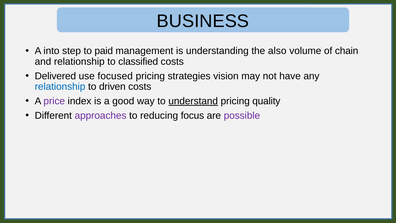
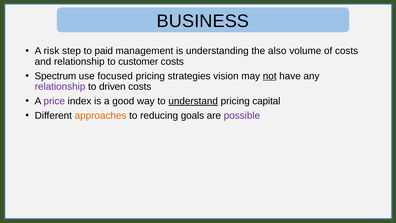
into: into -> risk (51, 51)
of chain: chain -> costs (347, 51)
classified: classified -> customer (138, 62)
Delivered: Delivered -> Spectrum (55, 76)
not underline: none -> present (270, 76)
relationship colour: blue -> purple (60, 87)
quality: quality -> capital (266, 101)
approaches colour: purple -> orange (101, 115)
focus: focus -> goals (192, 115)
